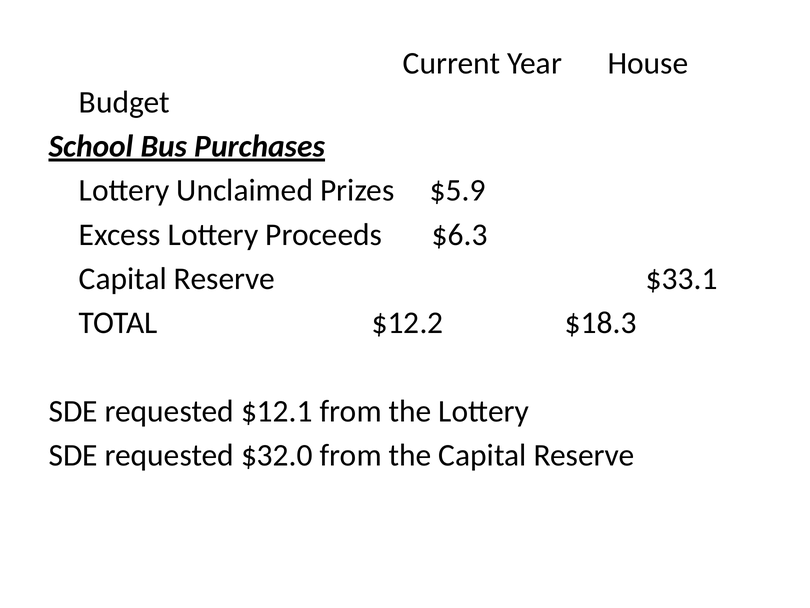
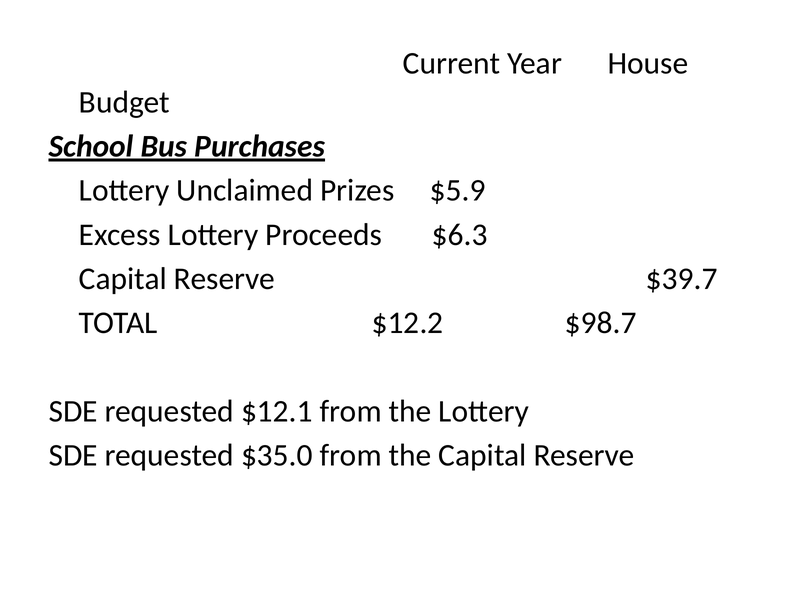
$33.1: $33.1 -> $39.7 (682, 279)
$18.3: $18.3 -> $98.7 (601, 323)
$32.0: $32.0 -> $35.0 (277, 455)
